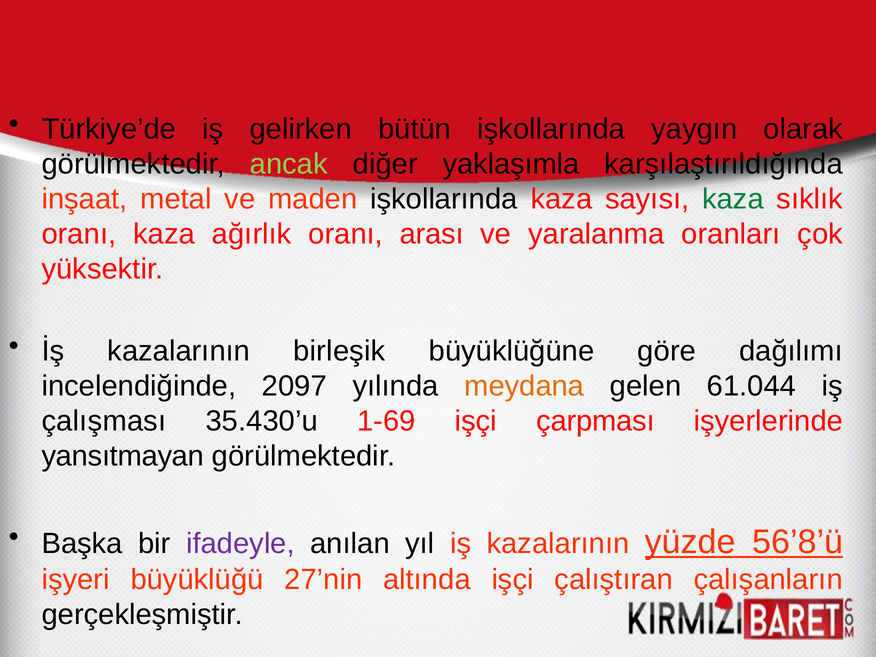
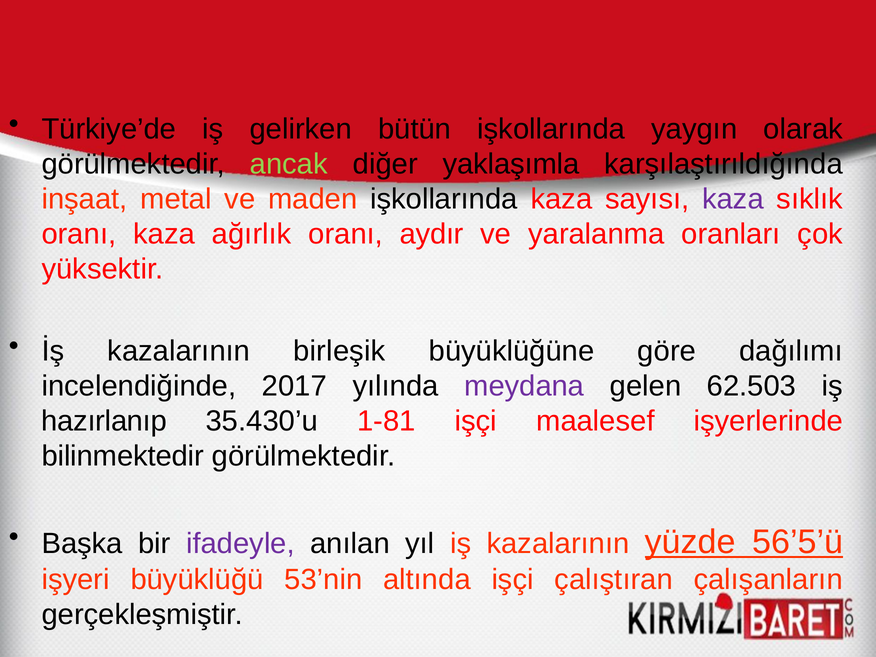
kaza colour: green -> purple (733, 199)
arası: arası -> aydır (432, 234)
2097: 2097 -> 2017 (294, 386)
meydana colour: orange -> purple (524, 386)
61.044: 61.044 -> 62.503 (752, 386)
çalışması: çalışması -> hazırlanıp (104, 421)
1-69: 1-69 -> 1-81 (386, 421)
çarpması: çarpması -> maalesef (595, 421)
yansıtmayan: yansıtmayan -> bilinmektedir (123, 456)
56’8’ü: 56’8’ü -> 56’5’ü (798, 542)
27’nin: 27’nin -> 53’nin (323, 580)
